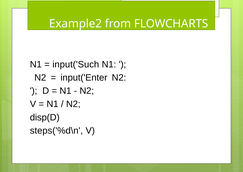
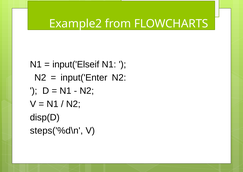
input('Such: input('Such -> input('Elseif (76, 64)
